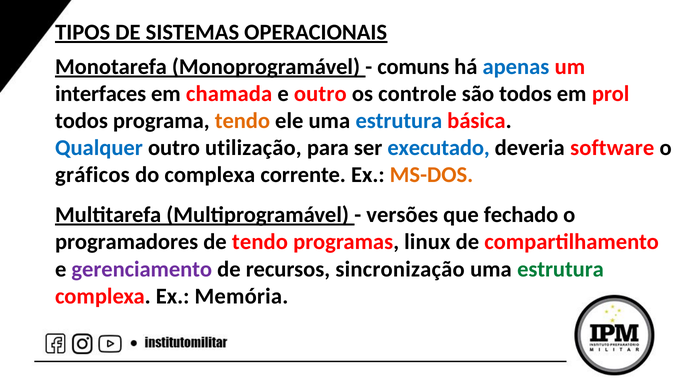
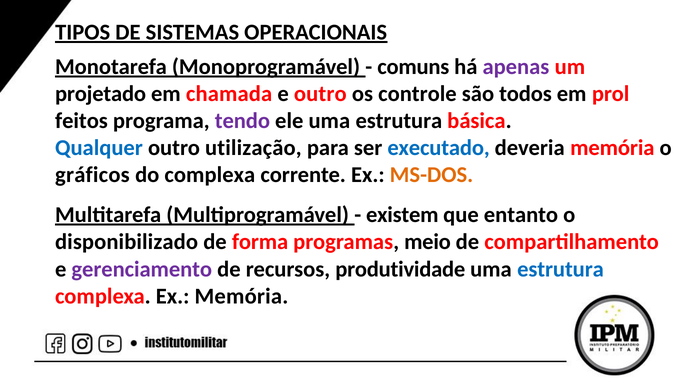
apenas colour: blue -> purple (516, 67)
interfaces: interfaces -> projetado (101, 94)
todos: todos -> feitos (81, 121)
tendo colour: orange -> purple (242, 121)
estrutura colour: blue -> black (399, 121)
deveria software: software -> memória (612, 148)
versões: versões -> existem (402, 215)
fechado: fechado -> entanto (521, 215)
programadores: programadores -> disponibilizado (127, 242)
de tendo: tendo -> forma (260, 242)
linux: linux -> meio (427, 242)
sincronização: sincronização -> produtividade (400, 269)
estrutura colour: green -> blue (560, 269)
